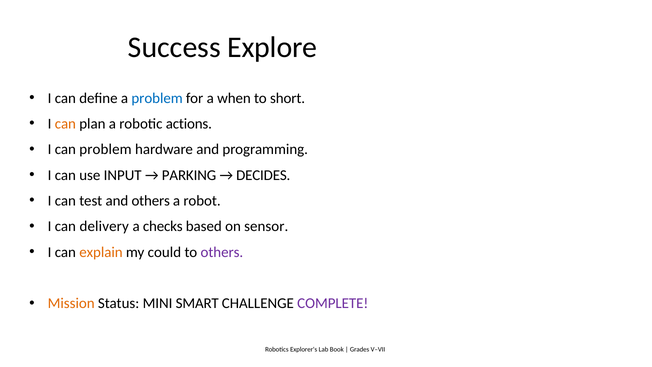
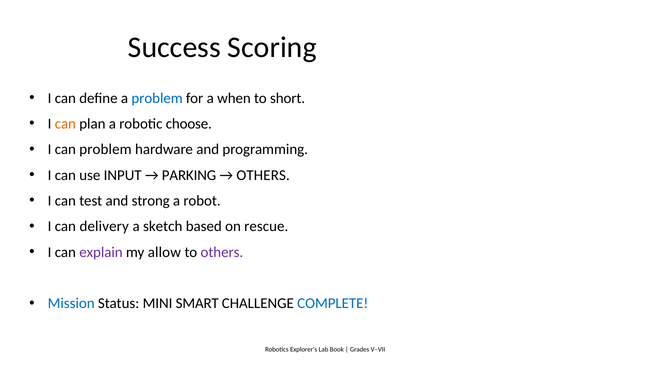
Explore: Explore -> Scoring (272, 47)
actions: actions -> choose (189, 124)
DECIDES: DECIDES -> OTHERS (263, 175)
and others: others -> strong (151, 201)
checks: checks -> sketch (163, 226)
sensor: sensor -> rescue (266, 226)
explain colour: orange -> purple (101, 252)
could: could -> allow (164, 252)
Mission colour: orange -> blue (71, 303)
COMPLETE colour: purple -> blue (333, 303)
